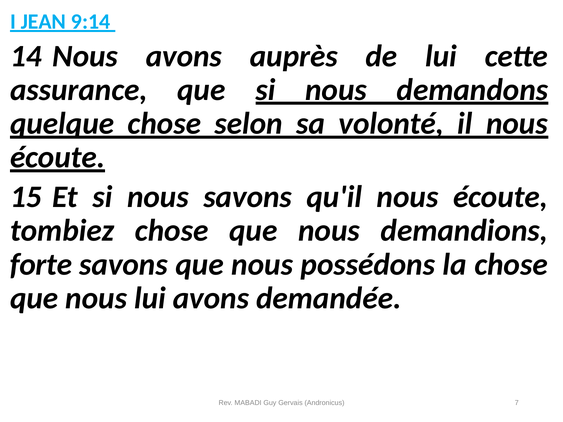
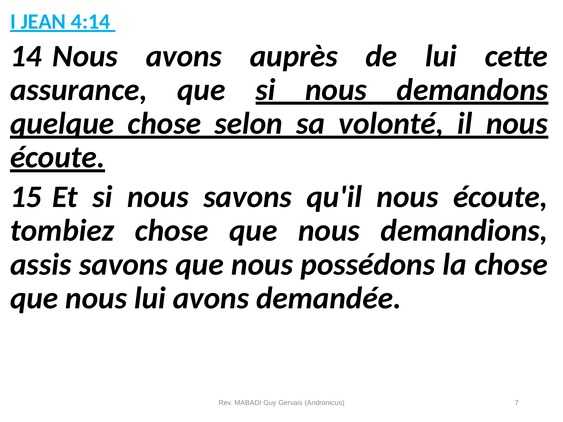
9:14: 9:14 -> 4:14 (91, 22)
forte: forte -> assis (41, 265)
